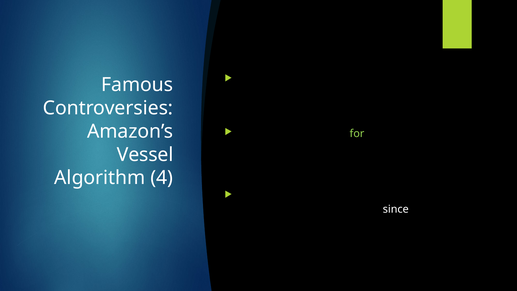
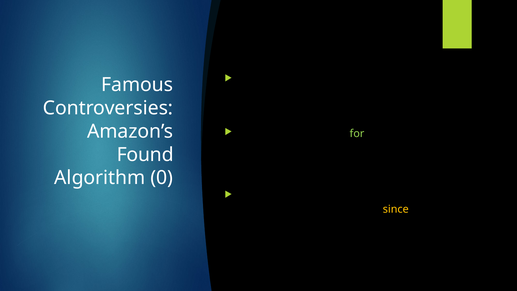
Vessel: Vessel -> Found (145, 155)
4: 4 -> 0 (162, 178)
since colour: white -> yellow (396, 209)
